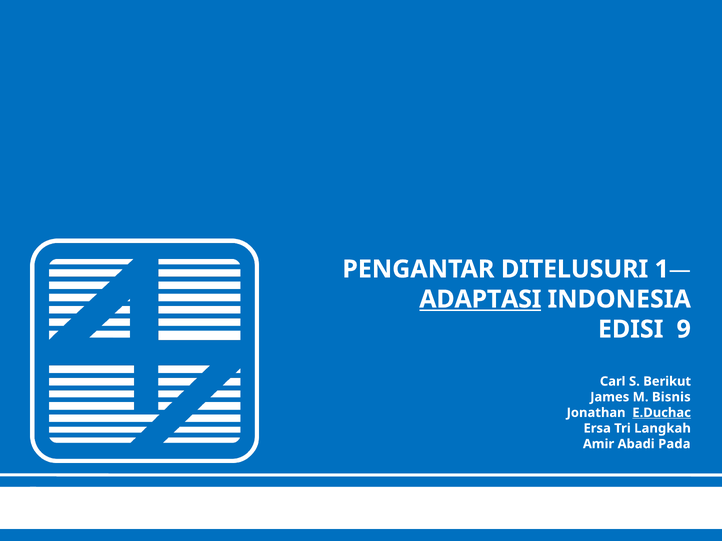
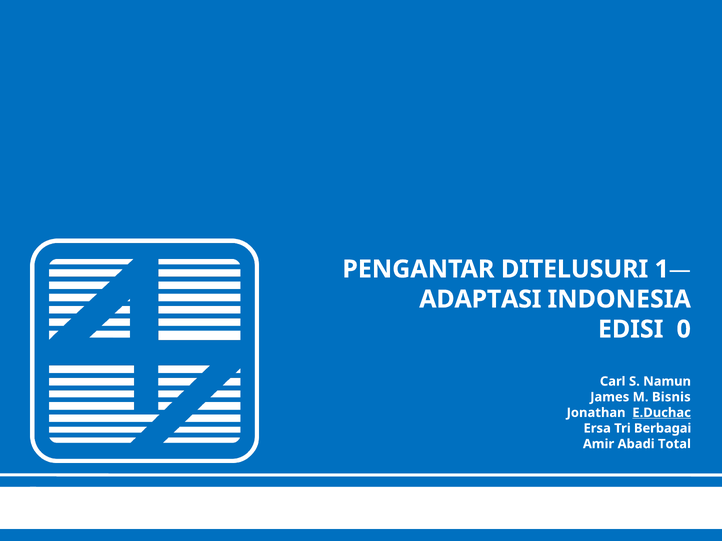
ADAPTASI underline: present -> none (480, 300)
9: 9 -> 0 (684, 330)
Berikut: Berikut -> Namun (667, 382)
Langkah: Langkah -> Berbagai (663, 429)
Pada: Pada -> Total (674, 444)
